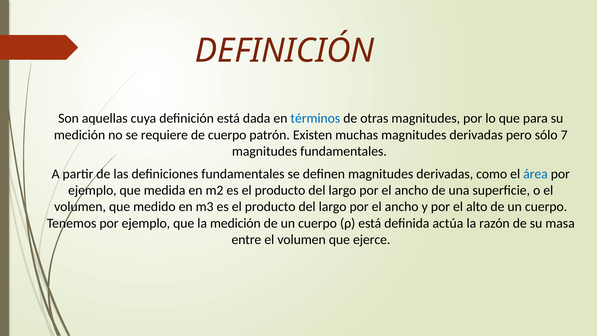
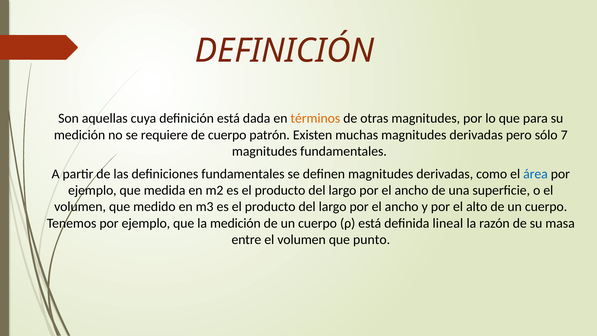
términos colour: blue -> orange (315, 118)
actúa: actúa -> lineal (448, 223)
ejerce: ejerce -> punto (372, 240)
